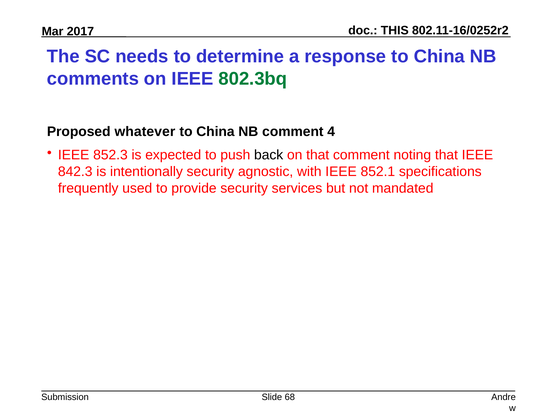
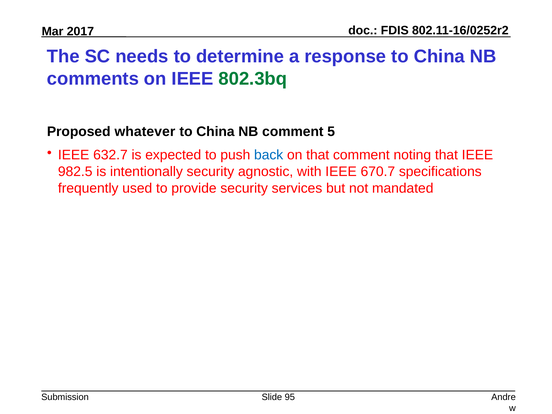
THIS: THIS -> FDIS (395, 30)
4: 4 -> 5 (331, 132)
852.3: 852.3 -> 632.7 (110, 155)
back colour: black -> blue (269, 155)
842.3: 842.3 -> 982.5 (75, 172)
852.1: 852.1 -> 670.7 (378, 172)
68: 68 -> 95 (290, 397)
